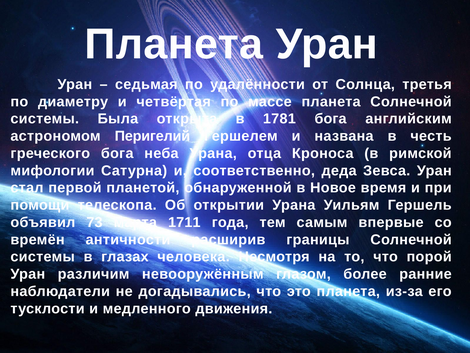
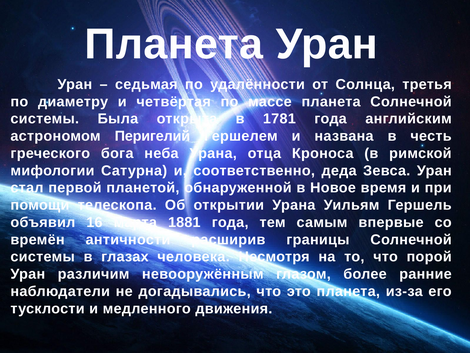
1781 бога: бога -> года (331, 119)
73: 73 -> 16 (94, 222)
1711: 1711 -> 1881 (184, 222)
